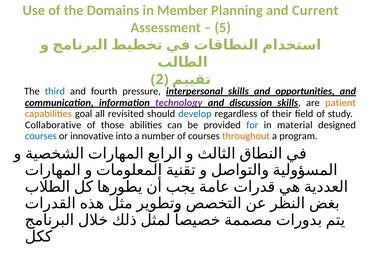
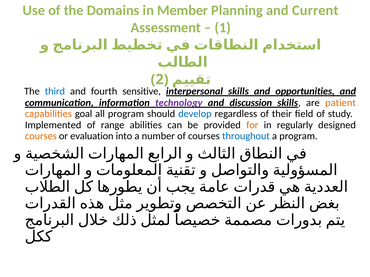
5: 5 -> 1 (223, 28)
pressure: pressure -> sensitive (142, 91)
all revisited: revisited -> program (126, 114)
Collaborative: Collaborative -> Implemented (53, 125)
those: those -> range (113, 125)
for colour: blue -> orange (252, 125)
material: material -> regularly (295, 125)
courses colour: blue -> orange (41, 136)
innovative: innovative -> evaluation (92, 136)
throughout colour: orange -> blue (246, 136)
